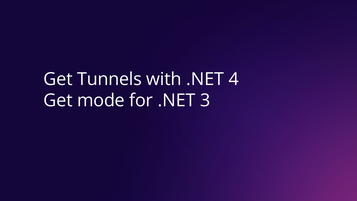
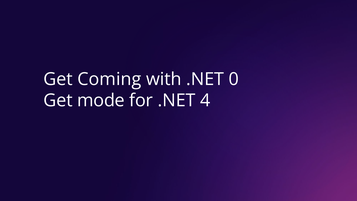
Tunnels: Tunnels -> Coming (109, 79)
4: 4 -> 0 (234, 79)
3: 3 -> 4 (205, 100)
